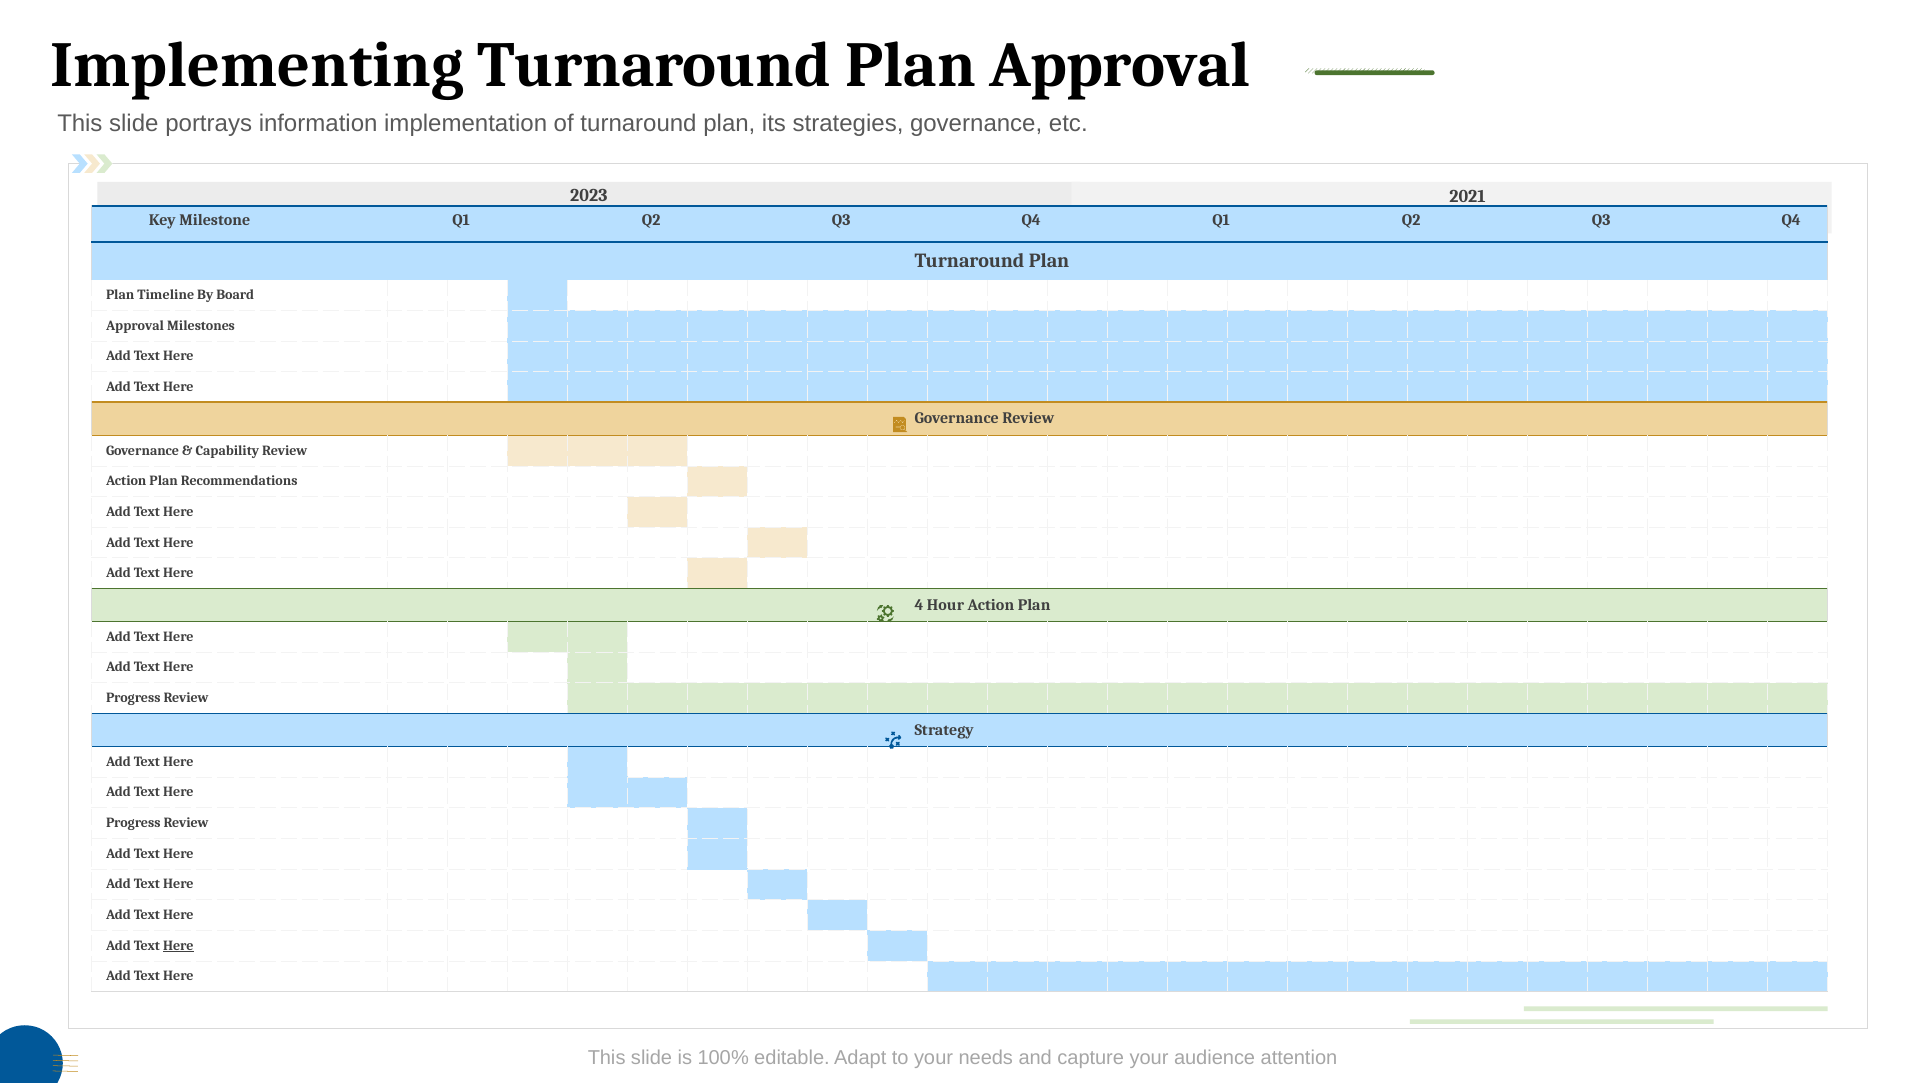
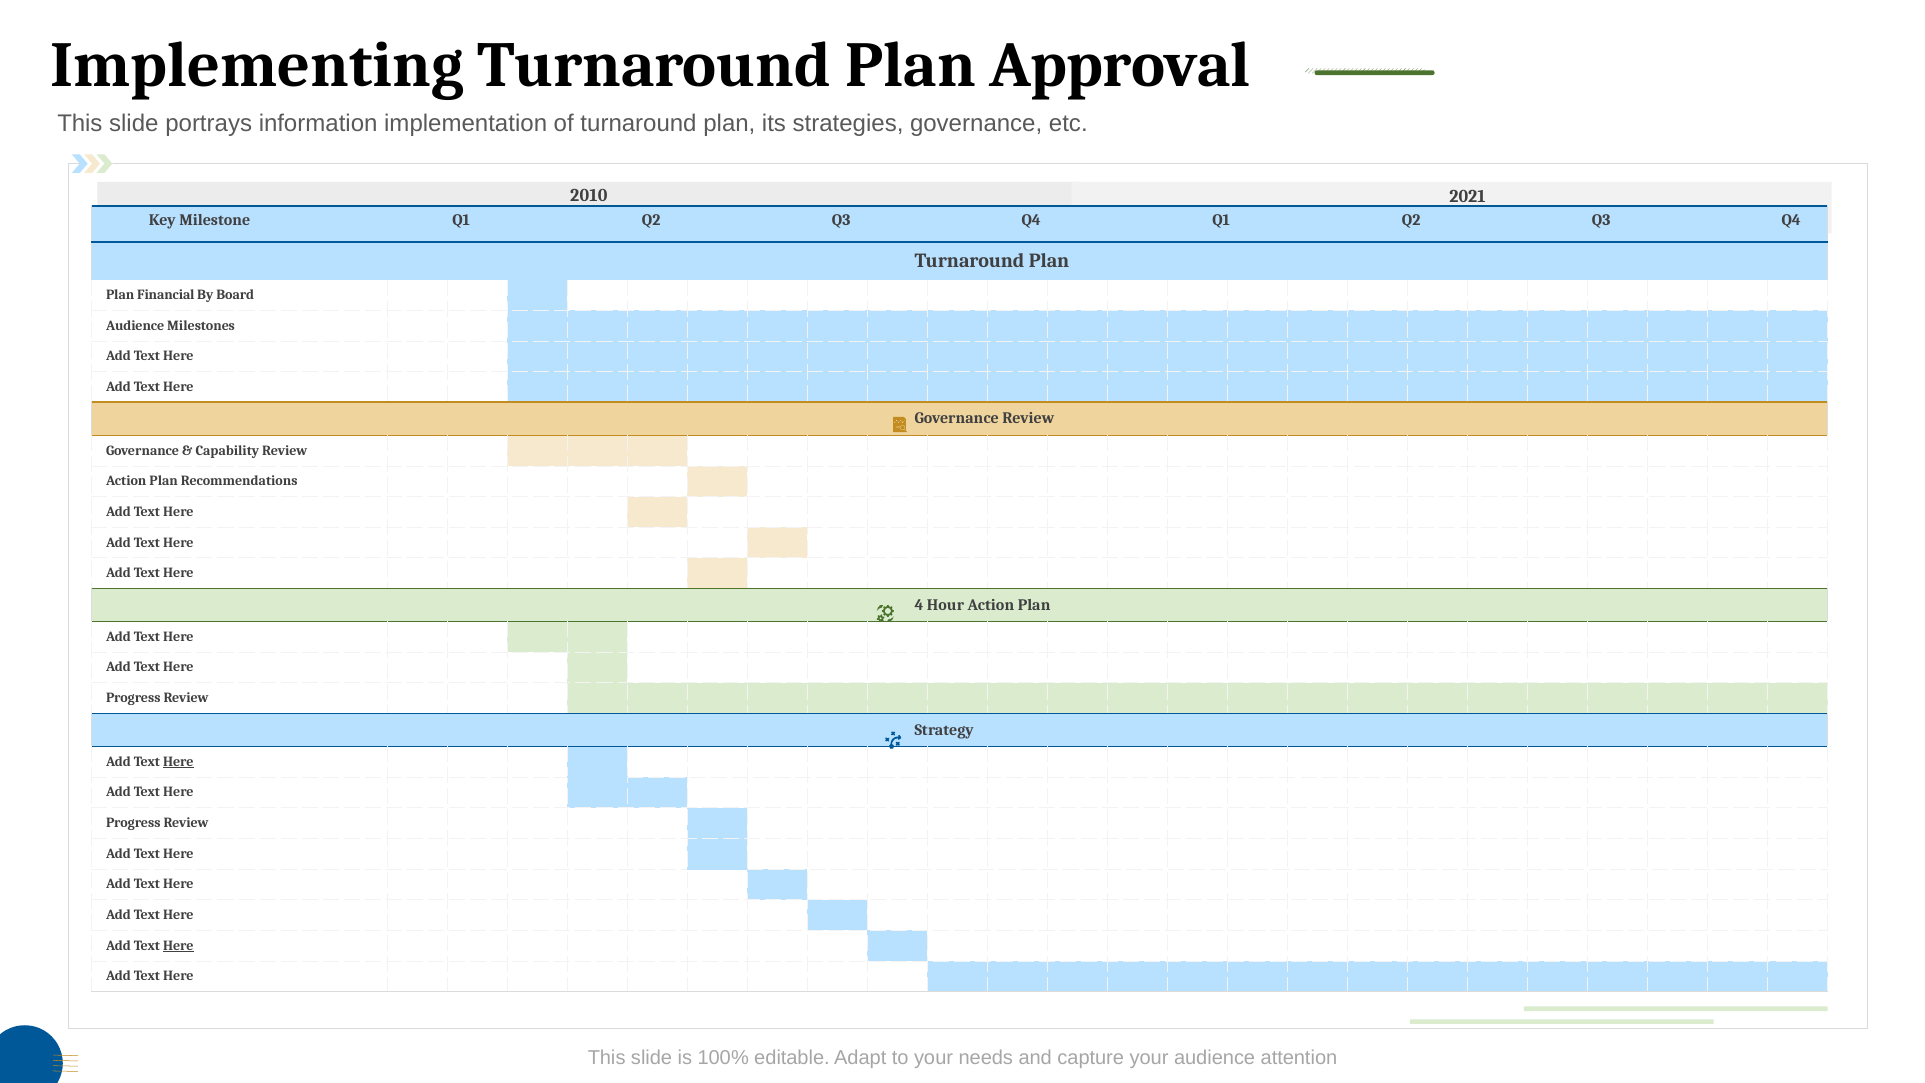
2023: 2023 -> 2010 (589, 196)
Timeline: Timeline -> Financial (166, 295)
Approval: Approval -> Audience (135, 325)
Here underline: none -> present (178, 762)
